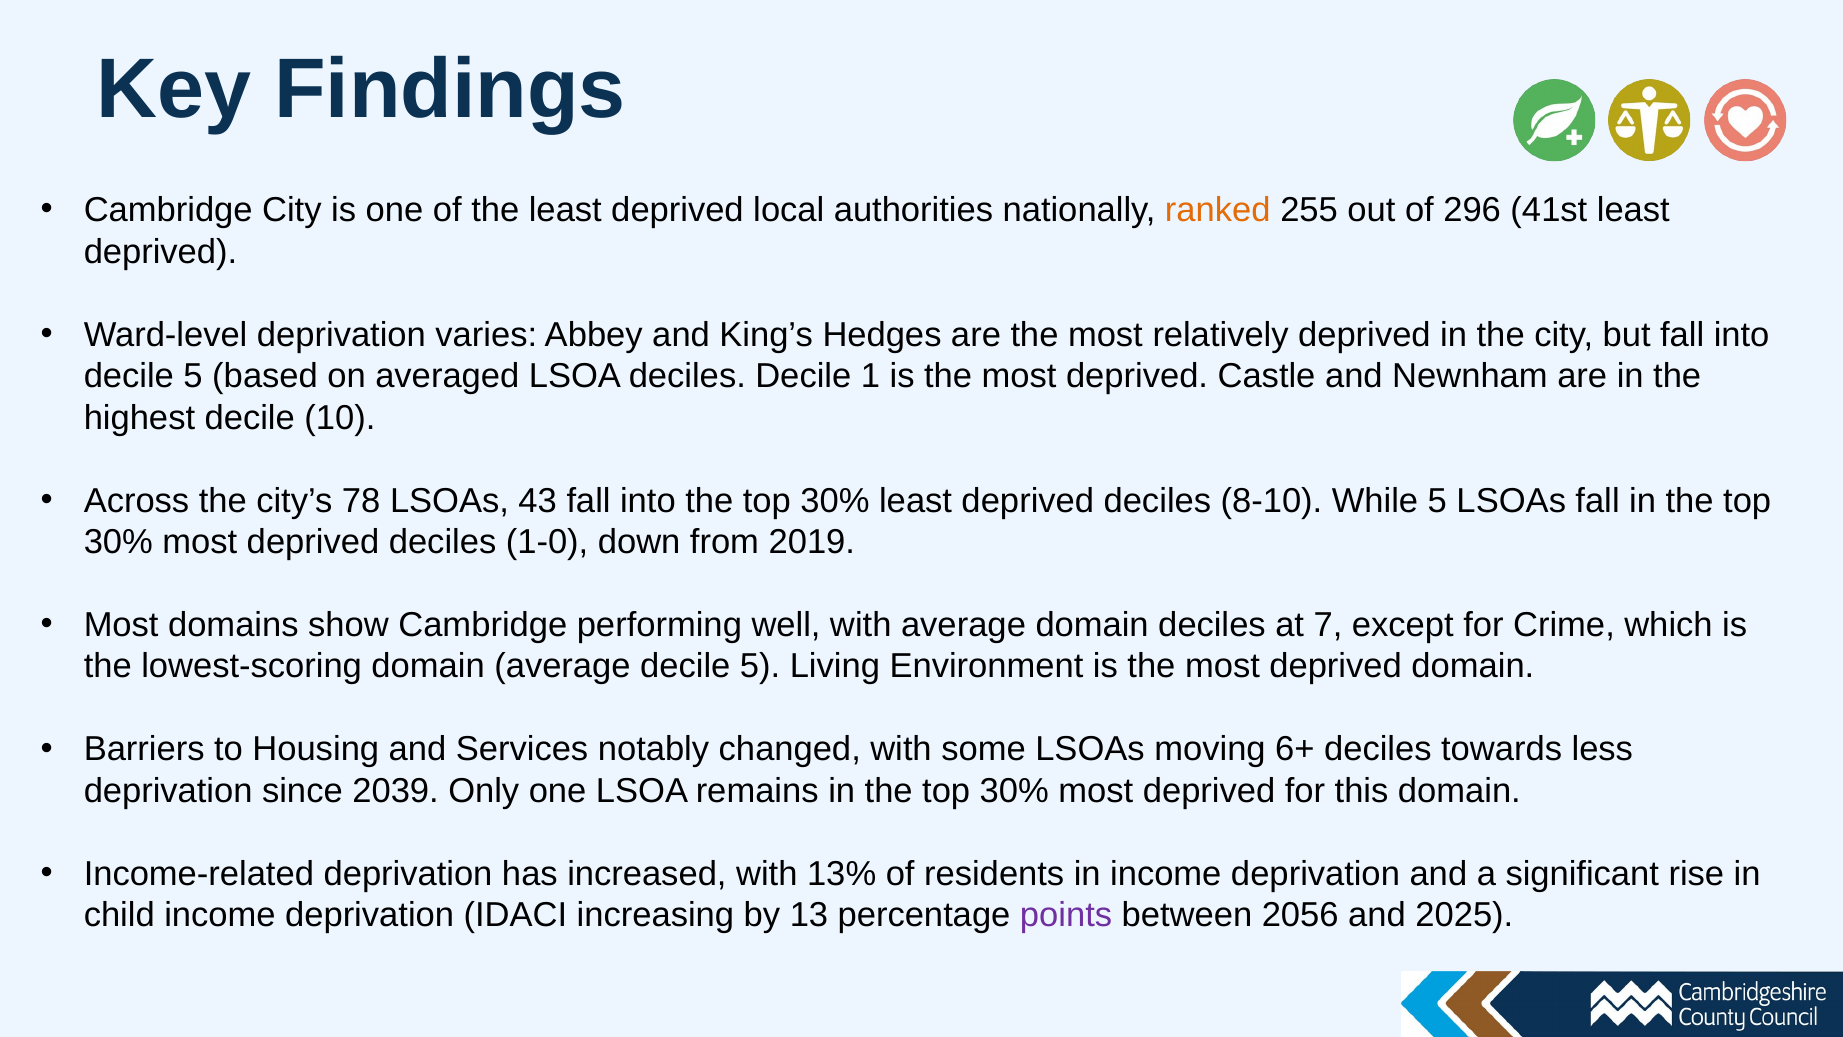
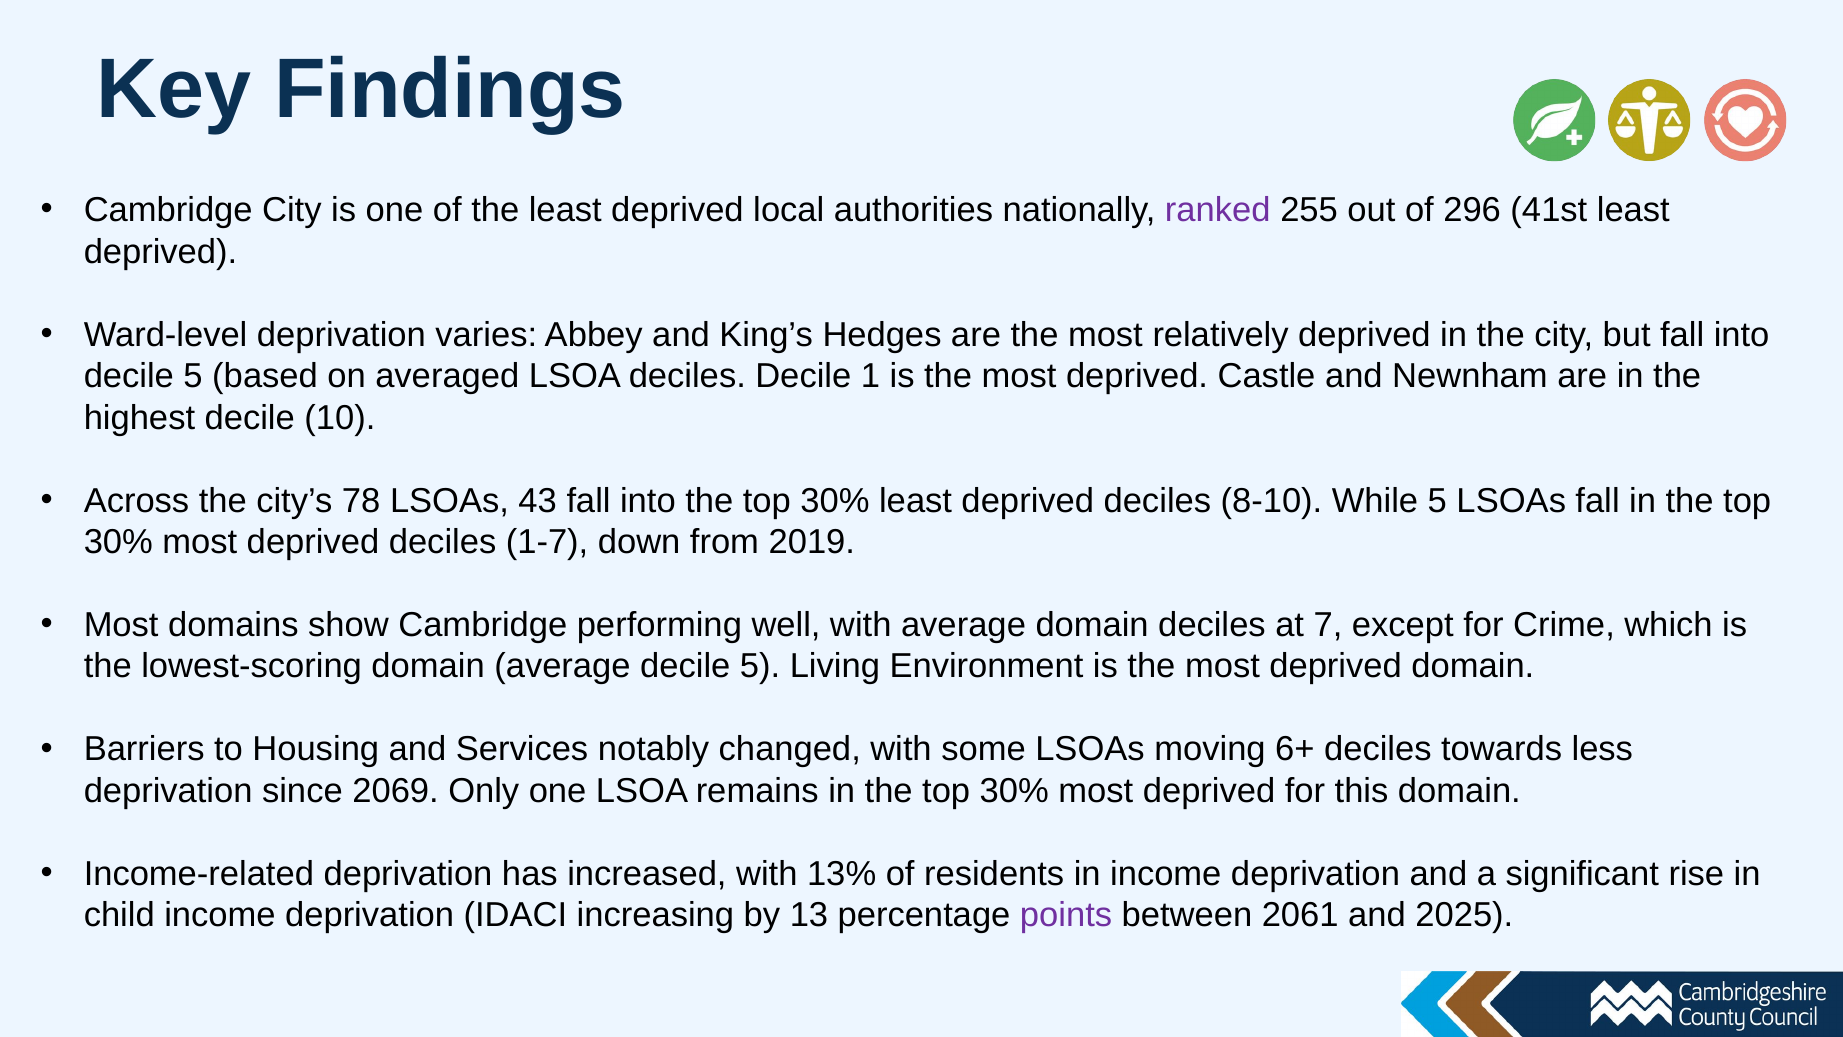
ranked colour: orange -> purple (1218, 210)
1-0: 1-0 -> 1-7 (547, 542)
2039: 2039 -> 2069 (396, 791)
2056: 2056 -> 2061 (1300, 915)
